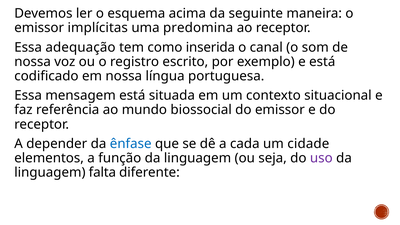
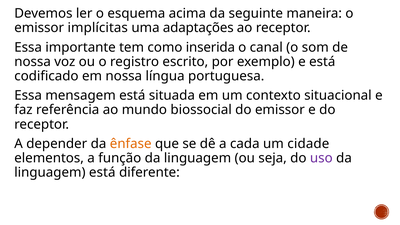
predomina: predomina -> adaptações (198, 28)
adequação: adequação -> importante (81, 47)
ênfase colour: blue -> orange (131, 144)
linguagem falta: falta -> está (102, 173)
